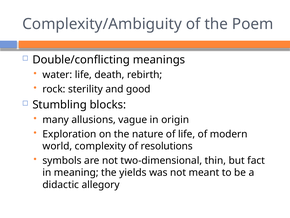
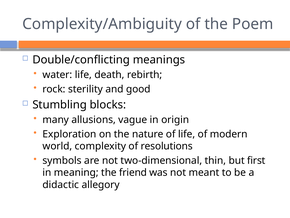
fact: fact -> first (256, 160)
yields: yields -> friend (133, 172)
